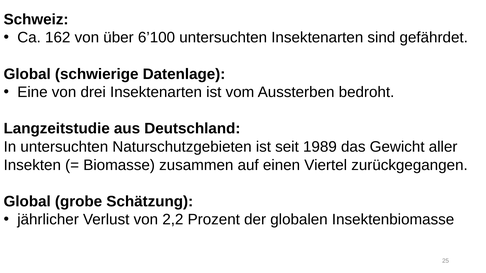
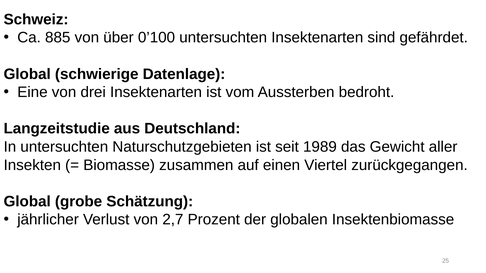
162: 162 -> 885 (58, 38)
6’100: 6’100 -> 0’100 (157, 38)
2,2: 2,2 -> 2,7 (173, 220)
